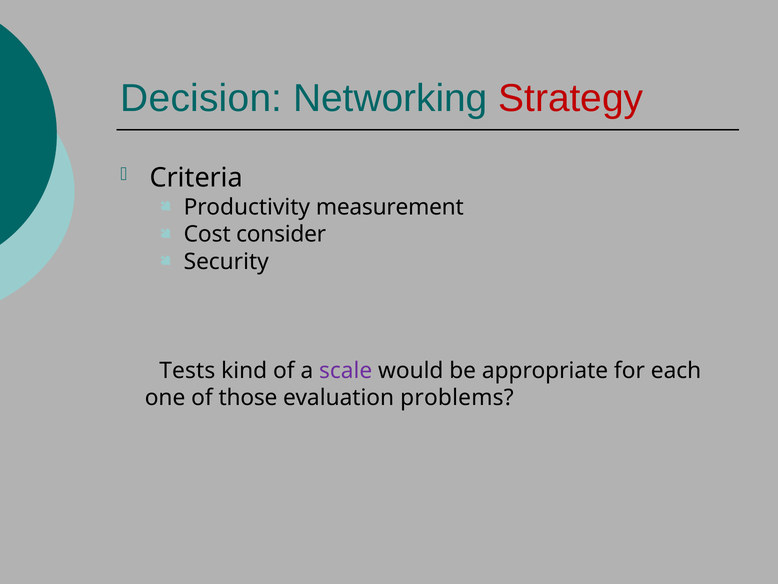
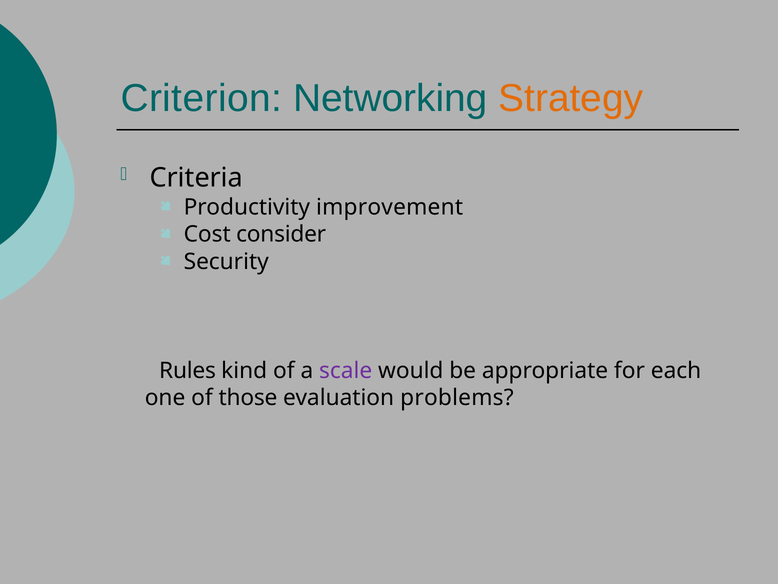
Decision: Decision -> Criterion (201, 98)
Strategy colour: red -> orange (571, 98)
measurement: measurement -> improvement (390, 207)
Tests: Tests -> Rules (188, 370)
